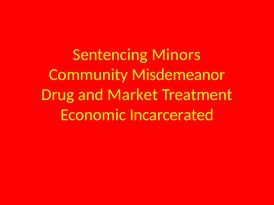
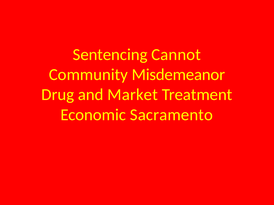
Minors: Minors -> Cannot (176, 55)
Incarcerated: Incarcerated -> Sacramento (171, 115)
